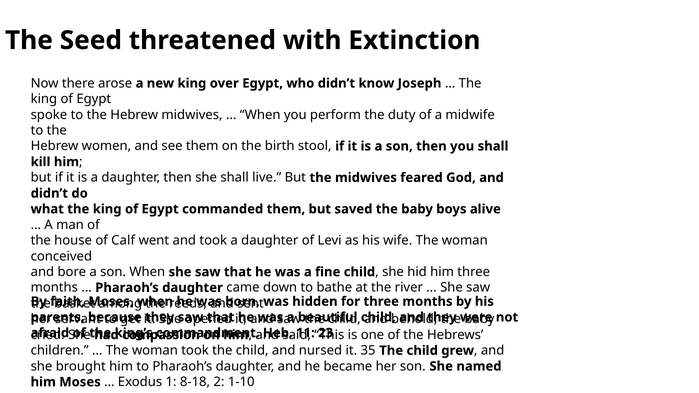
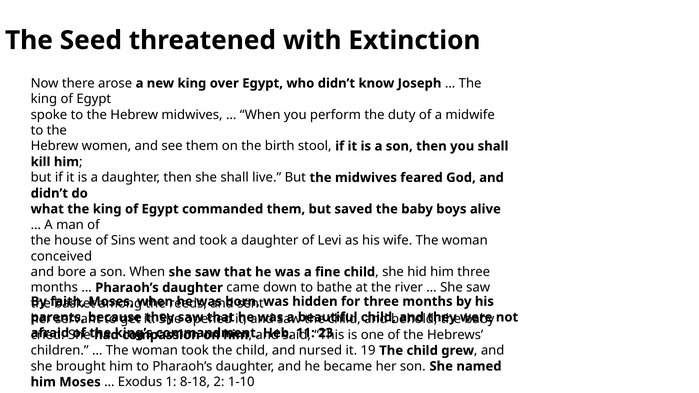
Calf: Calf -> Sins (123, 241)
35: 35 -> 19 (368, 351)
